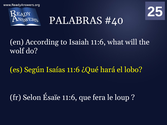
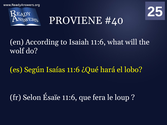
PALABRAS: PALABRAS -> PROVIENE (76, 21)
